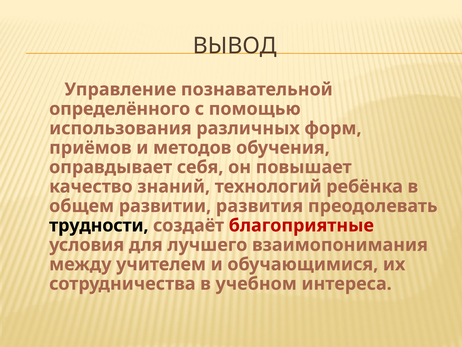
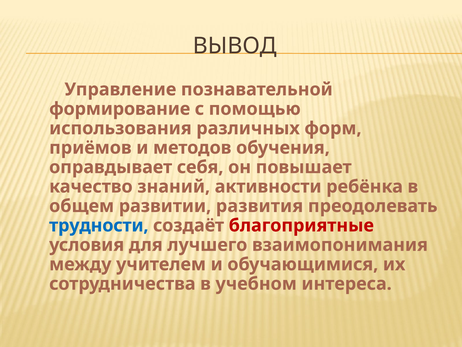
определённого: определённого -> формирование (120, 109)
технологий: технологий -> активности (268, 186)
трудности colour: black -> blue (99, 225)
